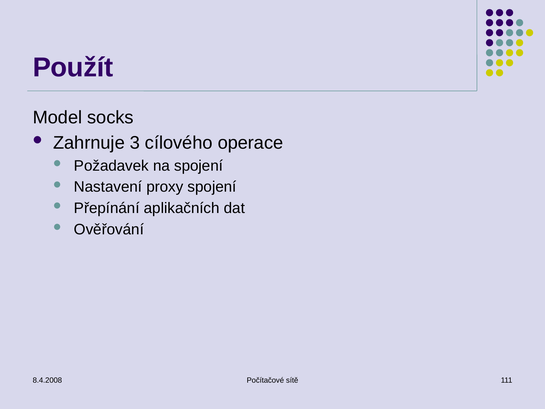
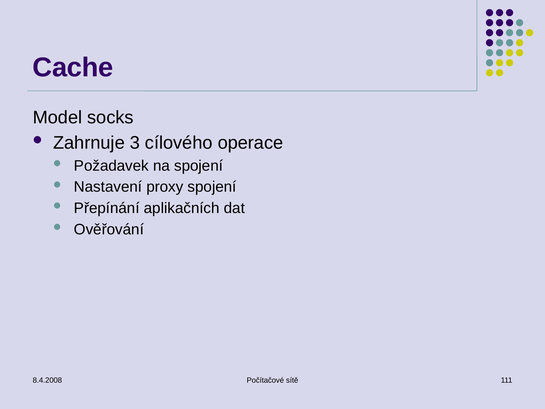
Použít: Použít -> Cache (73, 67)
